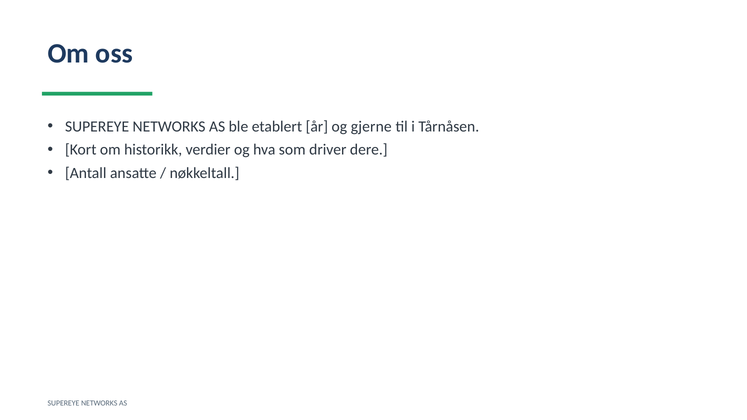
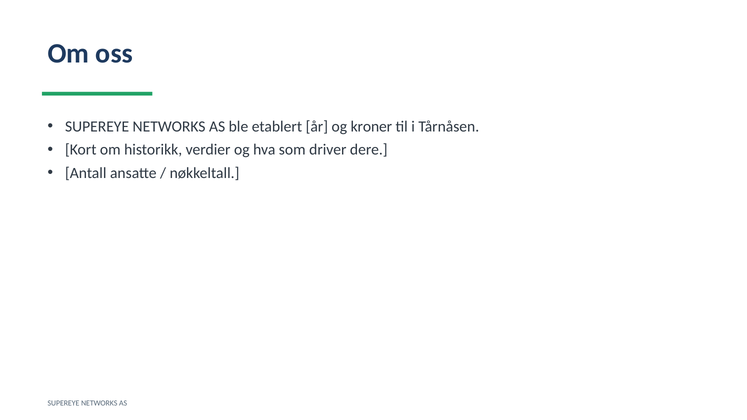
gjerne: gjerne -> kroner (371, 127)
